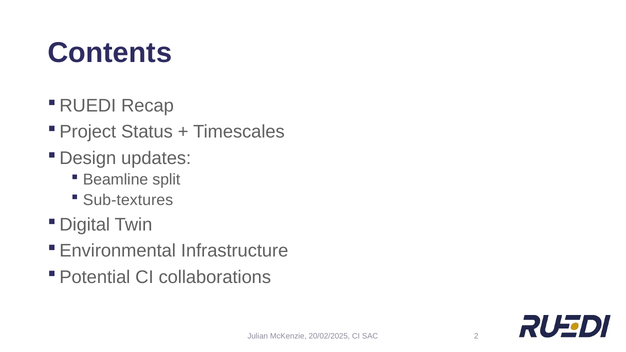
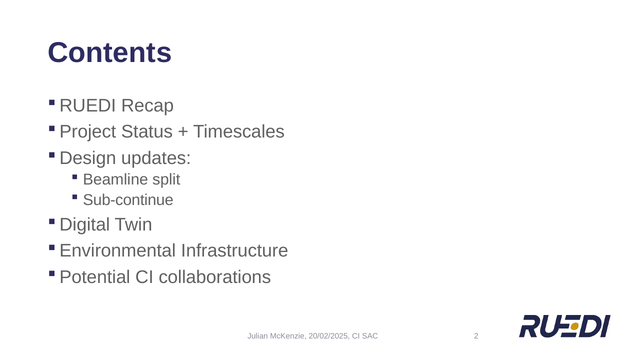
Sub-textures: Sub-textures -> Sub-continue (128, 200)
